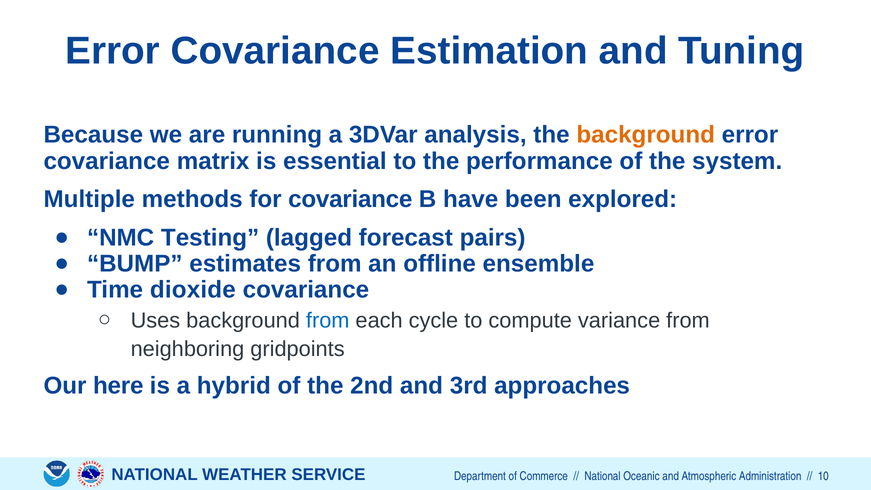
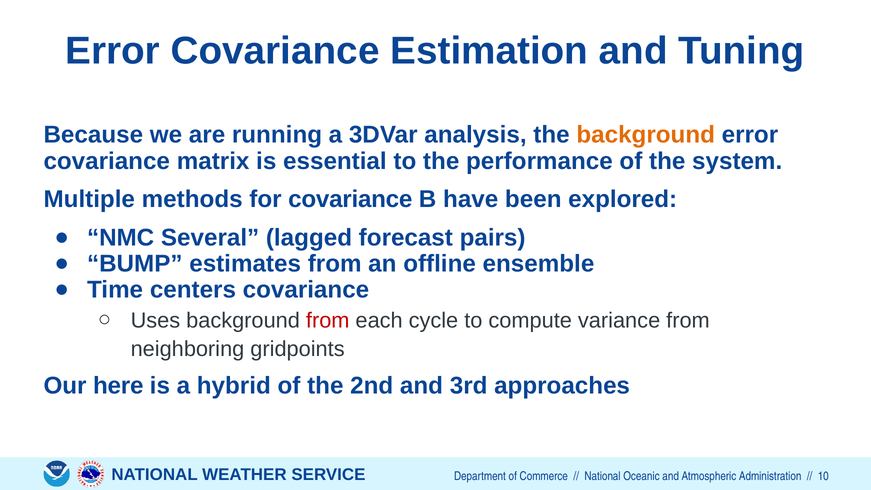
Testing: Testing -> Several (210, 238)
dioxide: dioxide -> centers (193, 290)
from colour: blue -> red (328, 320)
